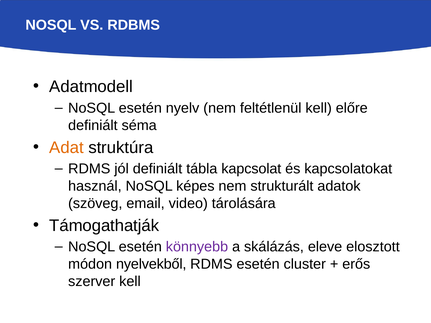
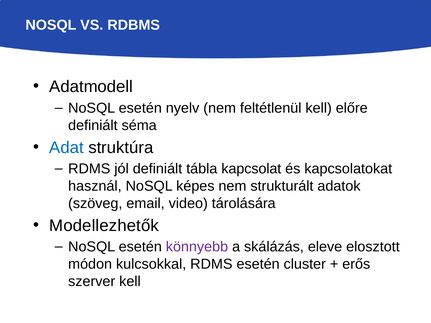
Adat colour: orange -> blue (67, 148)
Támogathatják: Támogathatják -> Modellezhetők (104, 226)
nyelvekből: nyelvekből -> kulcsokkal (151, 264)
